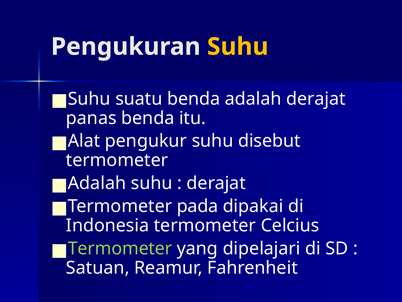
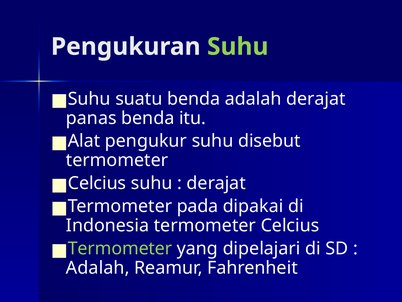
Suhu colour: yellow -> light green (238, 47)
Adalah: Adalah -> Celcius (97, 183)
Satuan: Satuan -> Adalah (98, 267)
